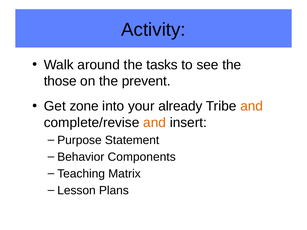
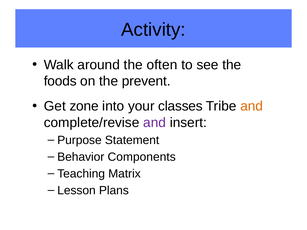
tasks: tasks -> often (162, 65)
those: those -> foods (60, 81)
already: already -> classes (180, 106)
and colour: orange -> purple (155, 123)
